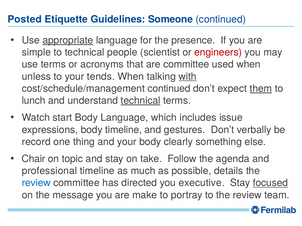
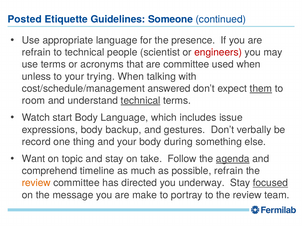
appropriate underline: present -> none (68, 40)
simple: simple -> refrain (36, 52)
tends: tends -> trying (101, 77)
with underline: present -> none (188, 77)
cost/schedule/management continued: continued -> answered (169, 89)
lunch: lunch -> room (33, 101)
body timeline: timeline -> backup (123, 130)
clearly: clearly -> during (178, 142)
Chair: Chair -> Want (33, 159)
agenda underline: none -> present (233, 159)
professional: professional -> comprehend (50, 171)
possible details: details -> refrain (229, 171)
review colour: blue -> orange (36, 183)
executive: executive -> underway (202, 183)
